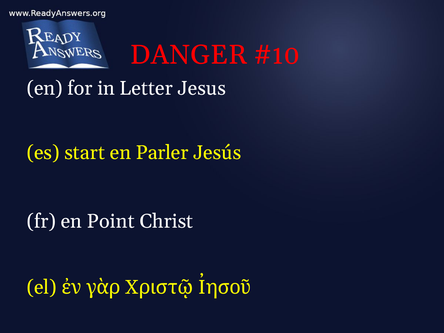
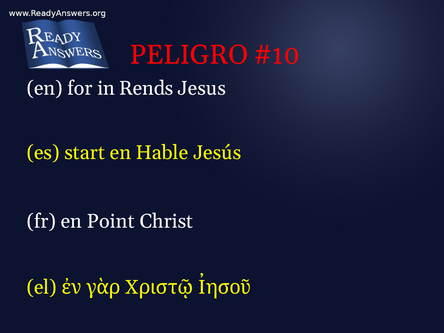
DANGER: DANGER -> PELIGRO (189, 55)
Letter: Letter -> Rends (146, 88)
Parler: Parler -> Hable (162, 153)
